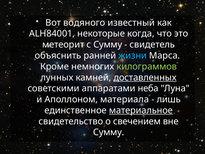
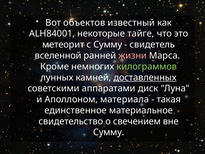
водяного: водяного -> объектов (84, 23)
когда: когда -> тайге (141, 34)
объяснить: объяснить -> вселенной (58, 55)
жизни colour: light blue -> pink (133, 55)
неба: неба -> диск (148, 88)
лишь: лишь -> такая (169, 99)
материальное underline: present -> none (141, 110)
